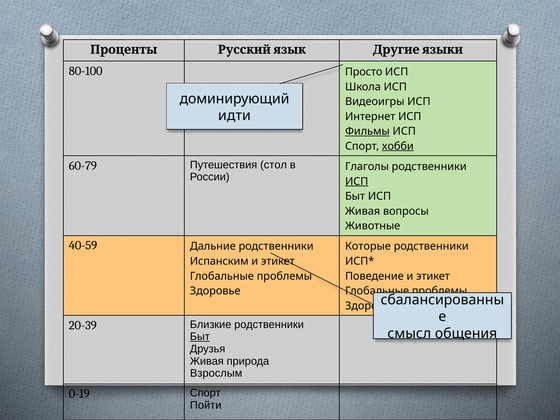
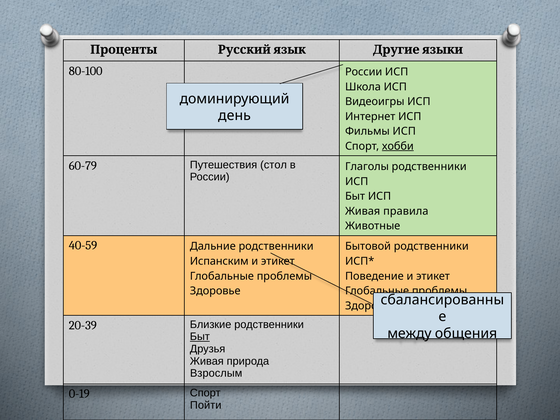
80-100 Просто: Просто -> России (364, 72)
идти: идти -> день (234, 116)
Фильмы underline: present -> none (367, 131)
ИСП underline: present -> none (357, 181)
вопросы: вопросы -> правила (406, 211)
Которые: Которые -> Бытовой (368, 246)
смысл: смысл -> между (409, 333)
